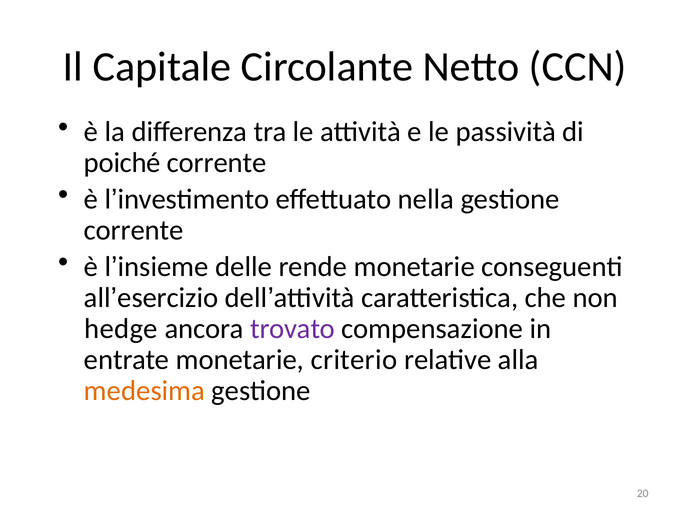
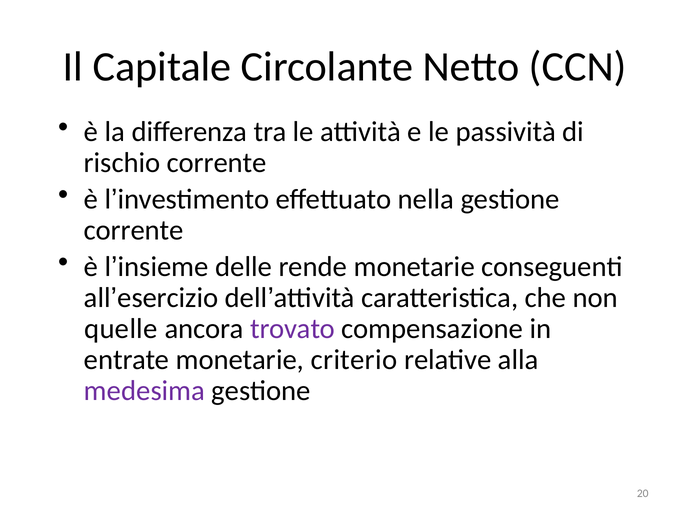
poiché: poiché -> rischio (122, 163)
hedge: hedge -> quelle (121, 329)
medesima colour: orange -> purple (145, 391)
